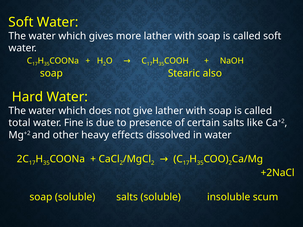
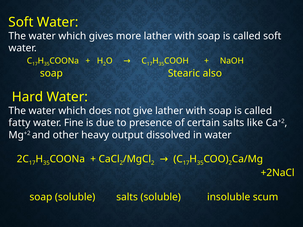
total: total -> fatty (19, 123)
effects: effects -> output (128, 135)
